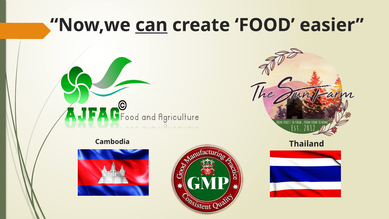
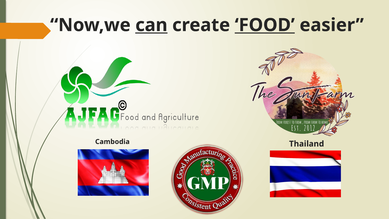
FOOD underline: none -> present (265, 25)
